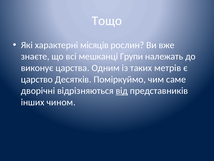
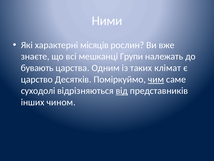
Тощо: Тощо -> Ними (107, 21)
виконує: виконує -> бувають (37, 68)
метрів: метрів -> клімат (168, 68)
чим underline: none -> present (156, 79)
дворічні: дворічні -> суходолі (38, 91)
